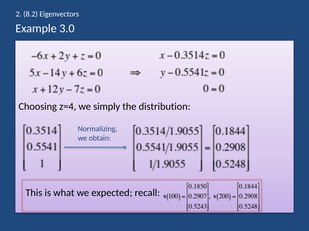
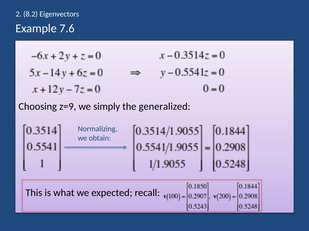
3.0: 3.0 -> 7.6 (67, 28)
z=4: z=4 -> z=9 (68, 107)
distribution: distribution -> generalized (165, 107)
